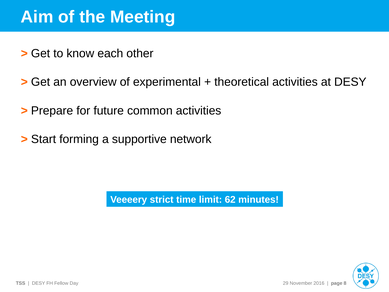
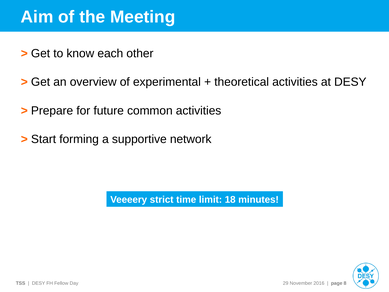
62: 62 -> 18 (230, 200)
